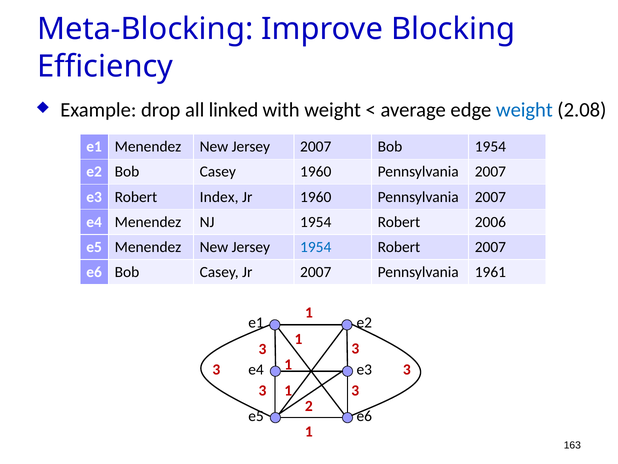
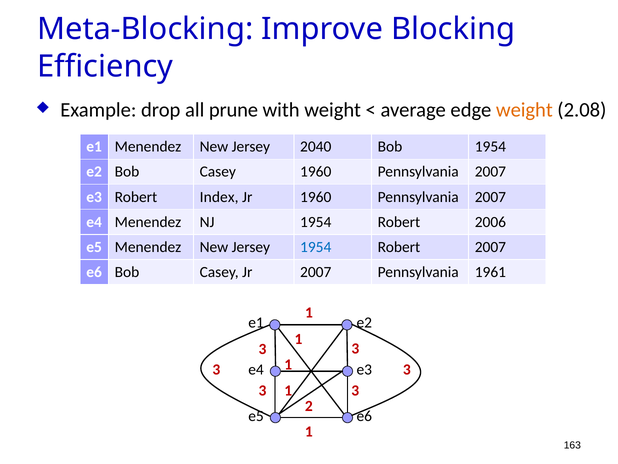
linked: linked -> prune (234, 110)
weight colour: blue -> orange (524, 110)
Jersey 2007: 2007 -> 2040 (316, 147)
